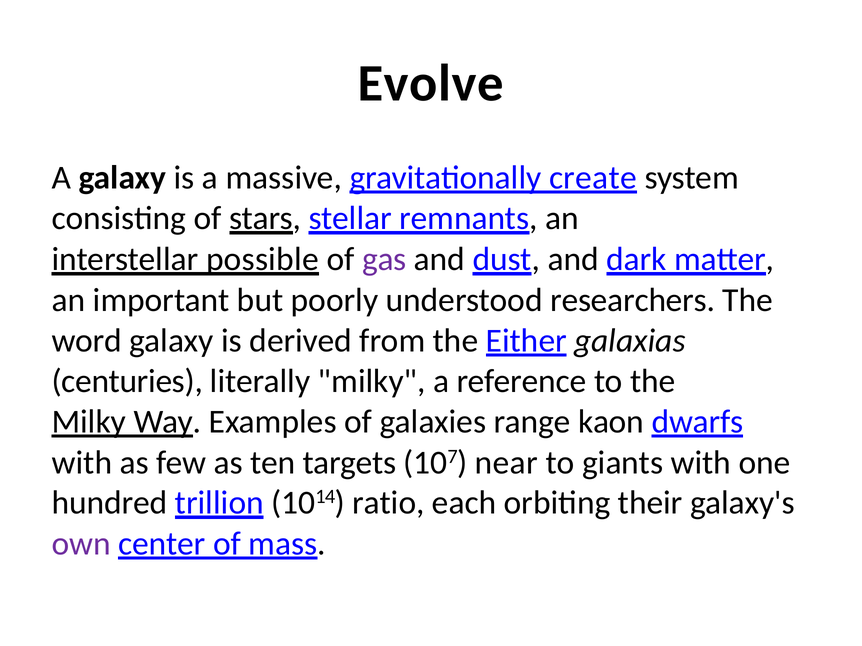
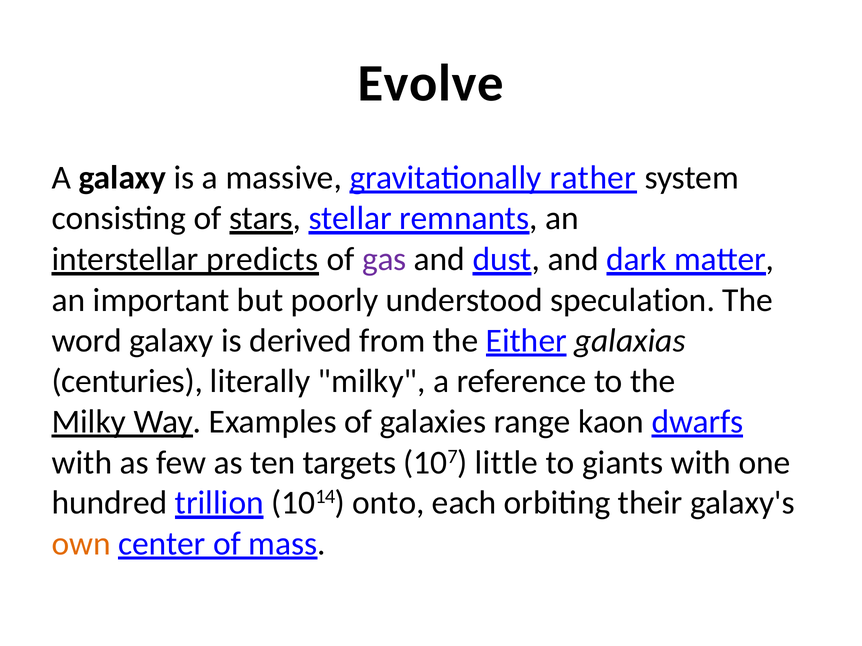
create: create -> rather (593, 178)
possible: possible -> predicts (262, 260)
researchers: researchers -> speculation (633, 301)
near: near -> little (506, 463)
ratio: ratio -> onto (388, 503)
own colour: purple -> orange (81, 544)
